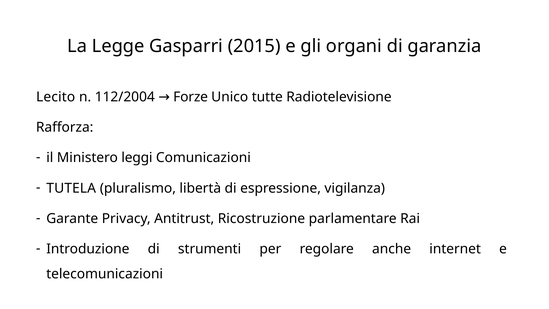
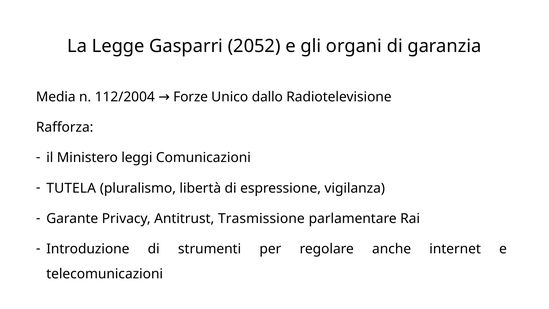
2015: 2015 -> 2052 (254, 46)
Lecito: Lecito -> Media (56, 97)
tutte: tutte -> dallo (267, 97)
Ricostruzione: Ricostruzione -> Trasmissione (261, 219)
